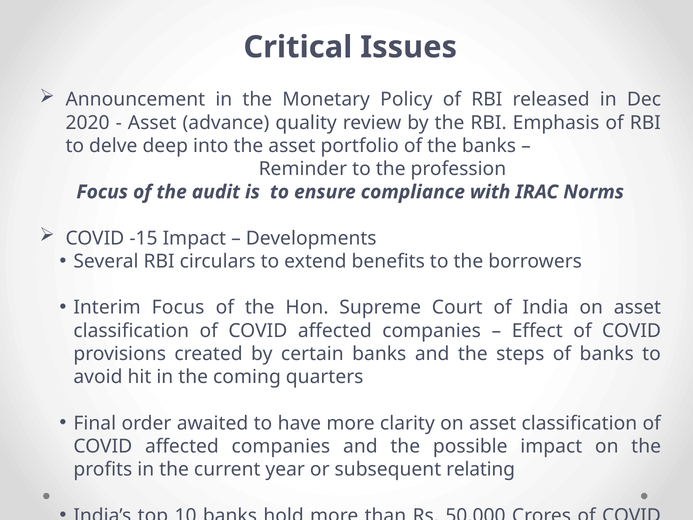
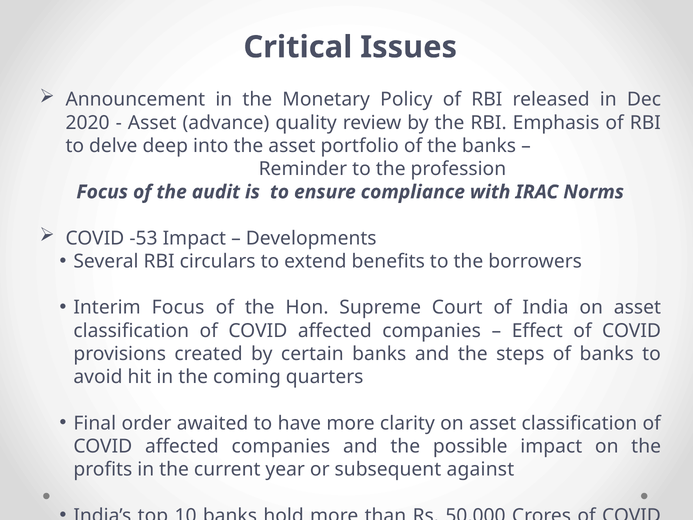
-15: -15 -> -53 (144, 238)
relating: relating -> against (480, 469)
